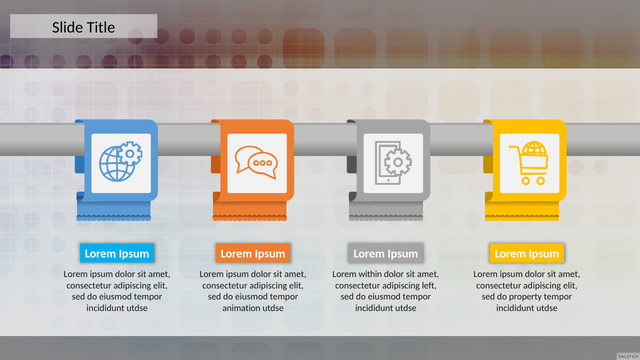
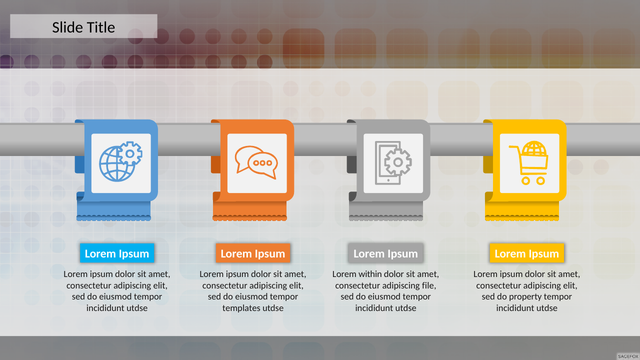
left: left -> file (429, 286)
animation: animation -> templates (241, 308)
